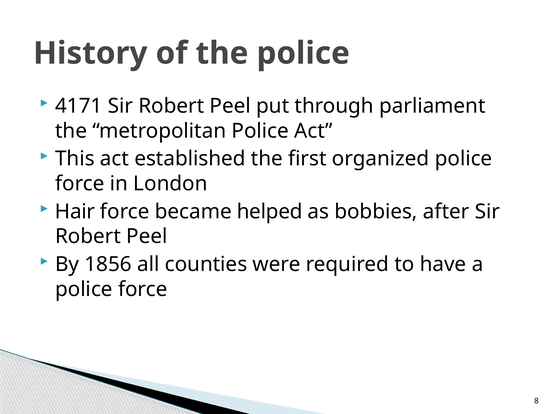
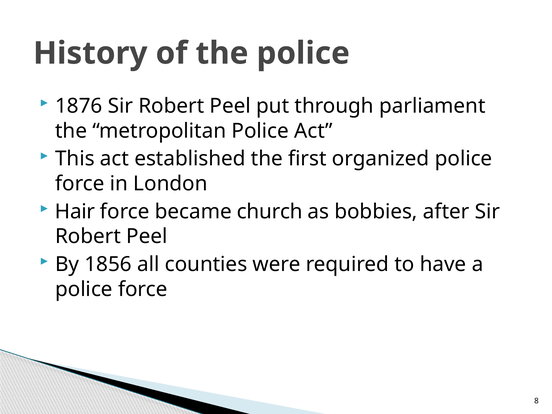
4171: 4171 -> 1876 (79, 106)
helped: helped -> church (270, 212)
